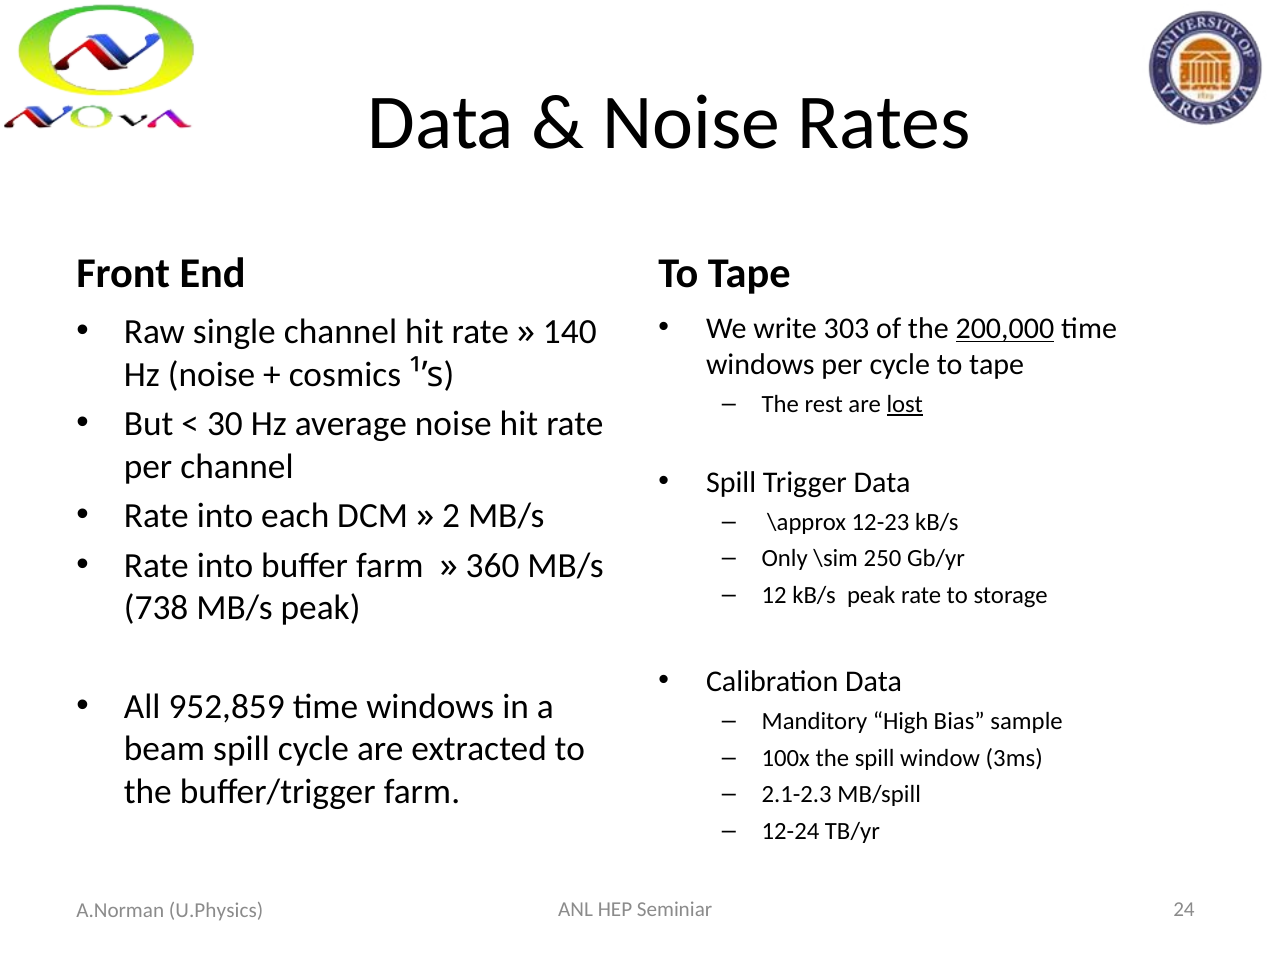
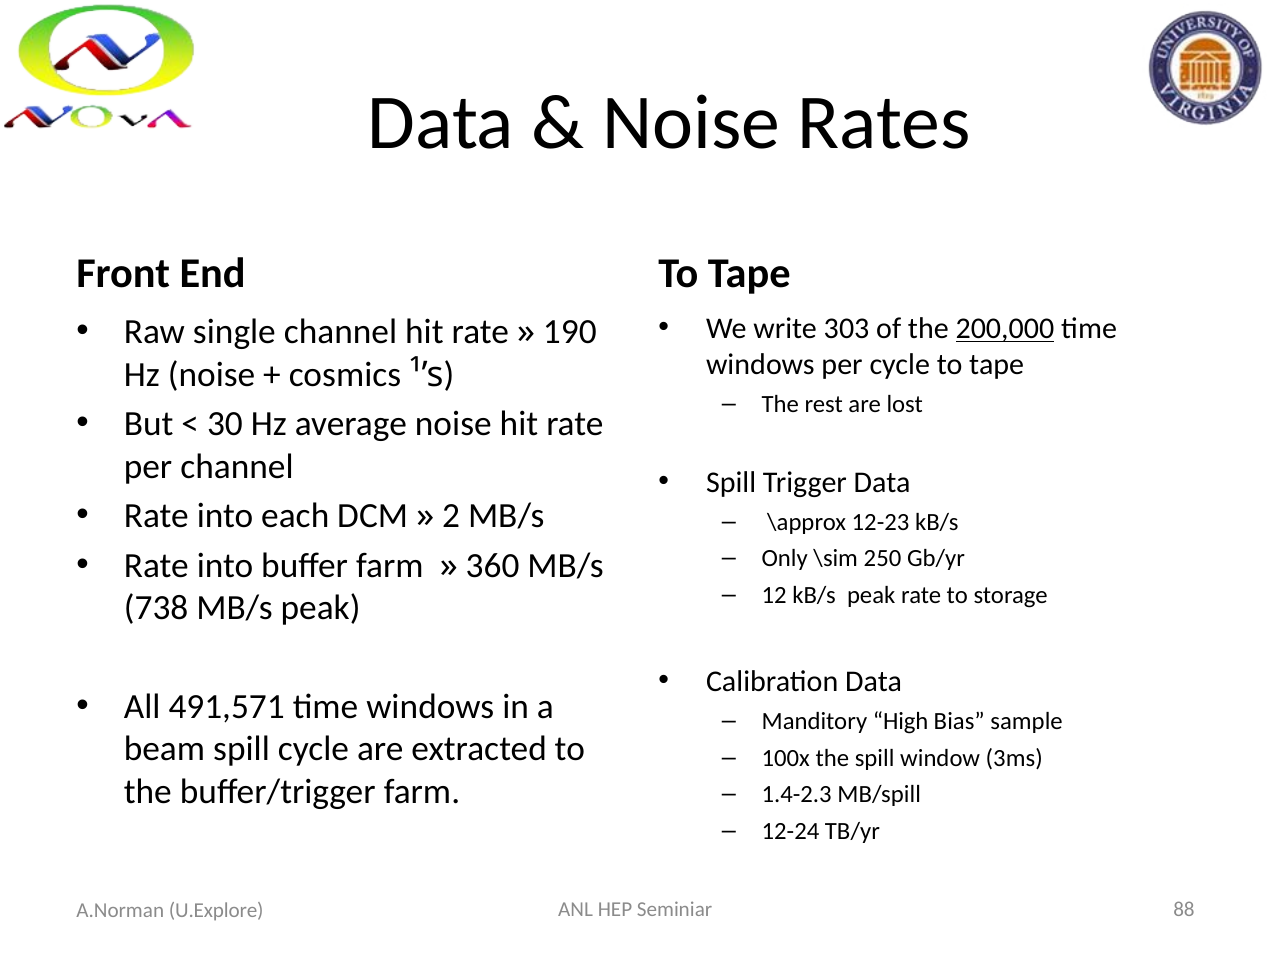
140: 140 -> 190 (570, 332)
lost underline: present -> none (905, 404)
952,859: 952,859 -> 491,571 (227, 707)
2.1-2.3: 2.1-2.3 -> 1.4-2.3 (797, 795)
24: 24 -> 88 (1184, 910)
U.Physics: U.Physics -> U.Explore (216, 910)
